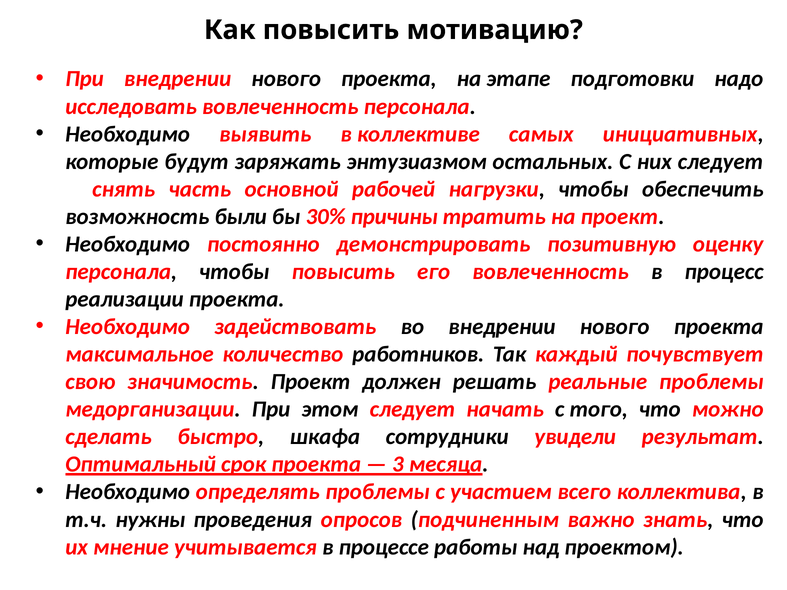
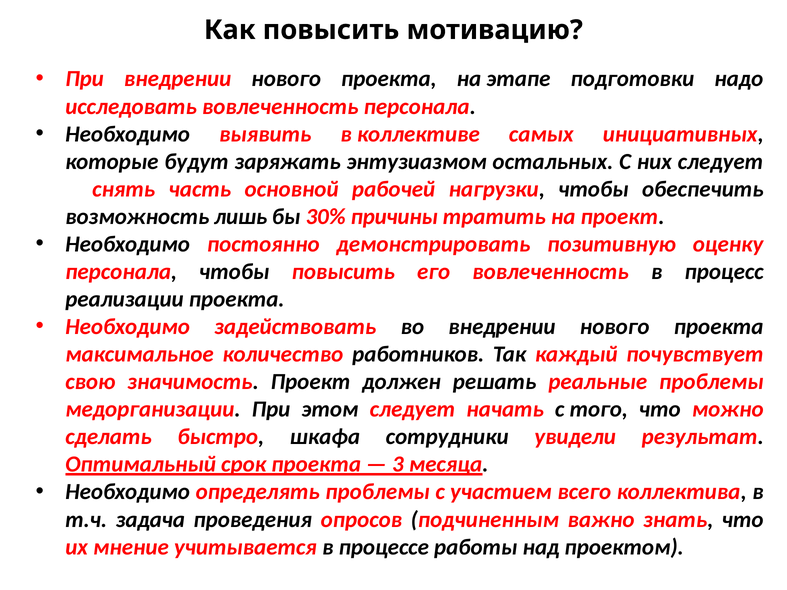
были: были -> лишь (241, 217)
нужны: нужны -> задача (150, 520)
